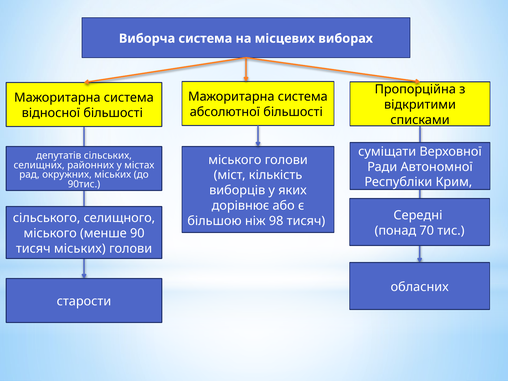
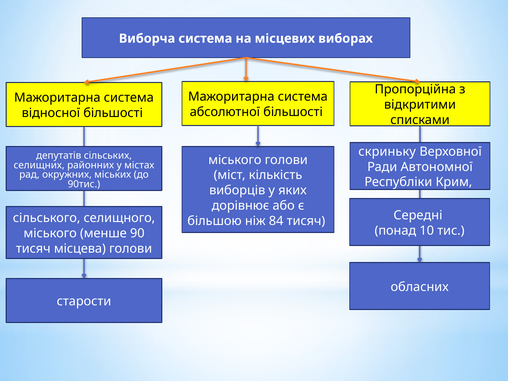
суміщати: суміщати -> скриньку (387, 152)
98: 98 -> 84 (276, 221)
70: 70 -> 10 (427, 230)
тисяч міських: міських -> місцева (80, 249)
